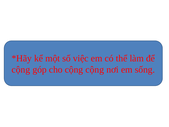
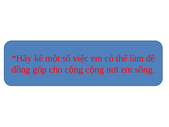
cộng: cộng -> đồng (21, 69)
